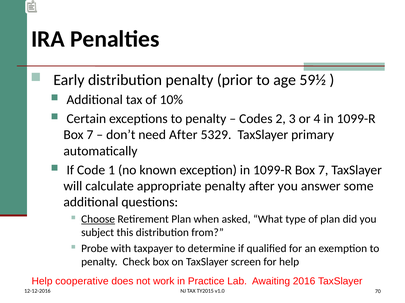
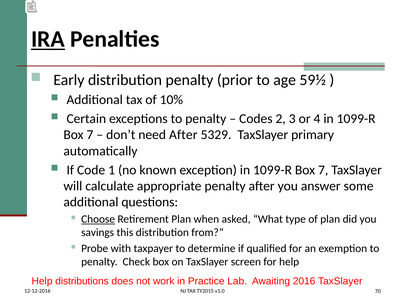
IRA underline: none -> present (48, 39)
subject: subject -> savings (98, 233)
cooperative: cooperative -> distributions (82, 282)
